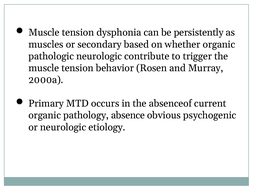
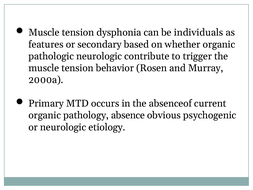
persistently: persistently -> individuals (199, 32)
muscles: muscles -> features (46, 44)
